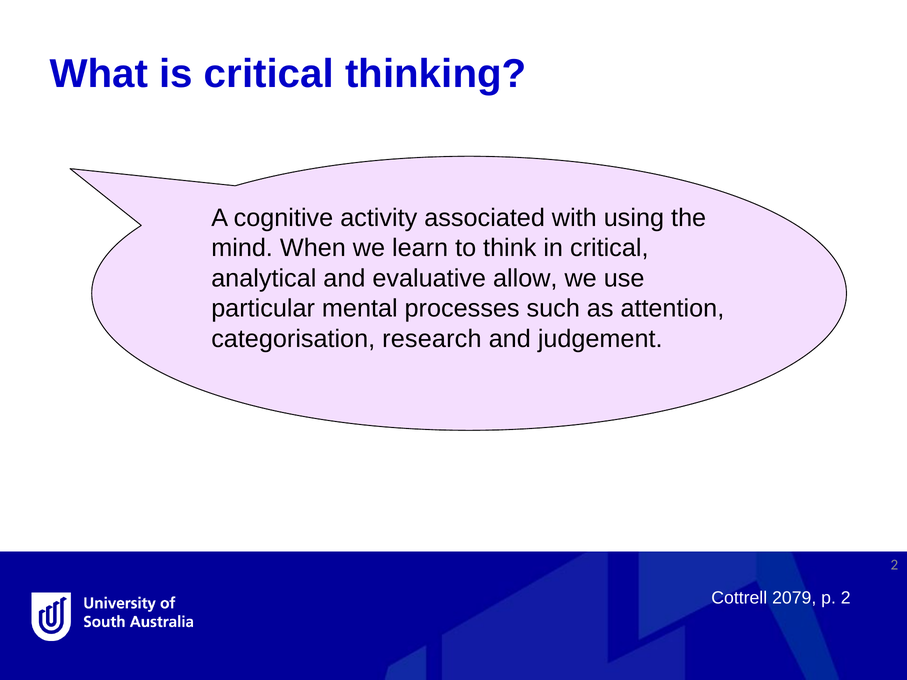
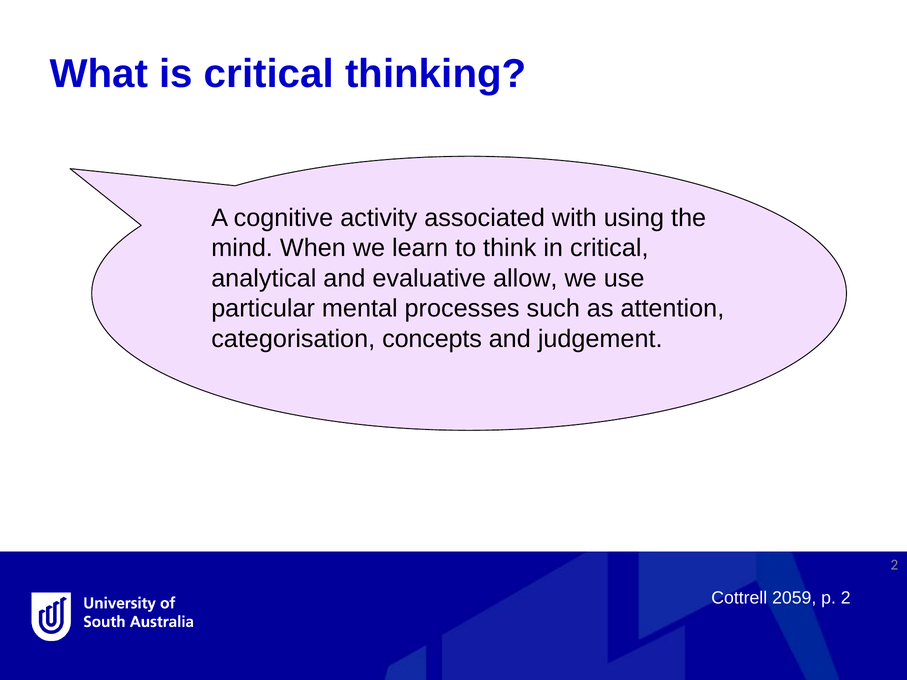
research: research -> concepts (432, 339)
2079: 2079 -> 2059 (794, 598)
